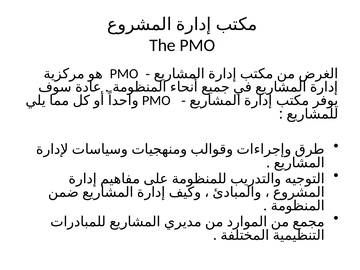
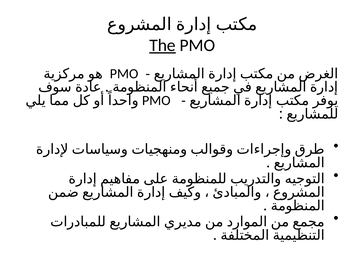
The underline: none -> present (162, 45)
